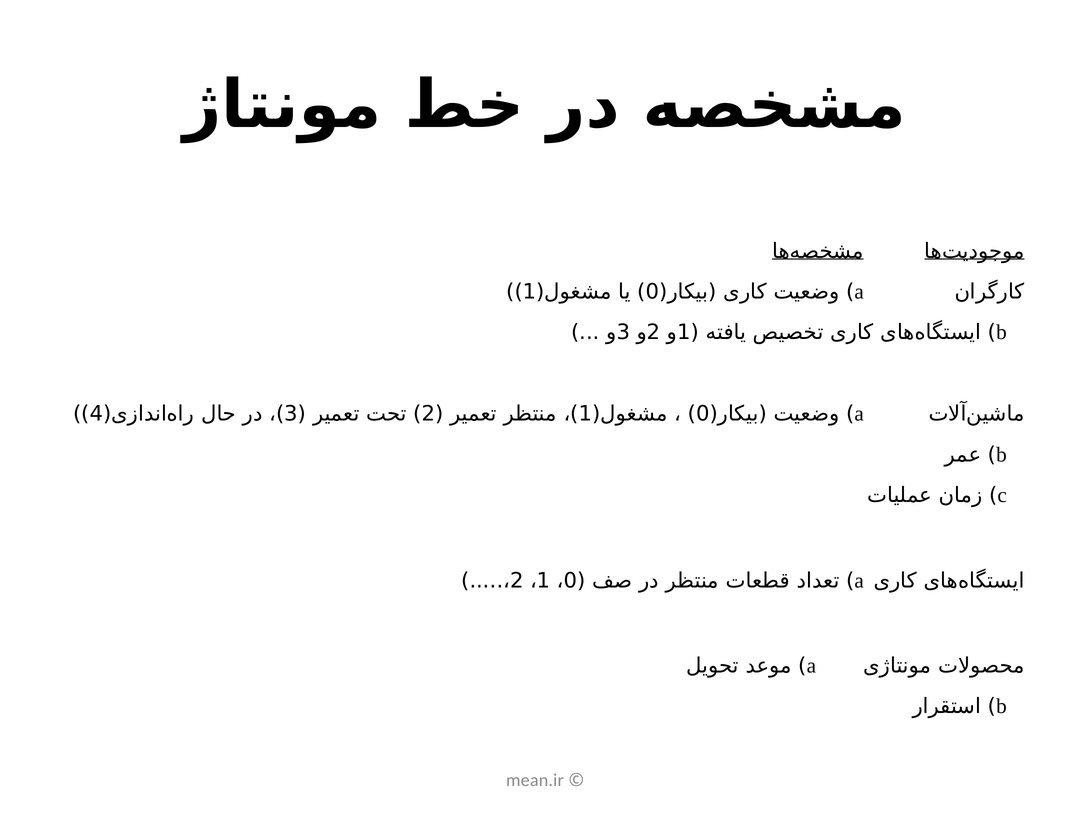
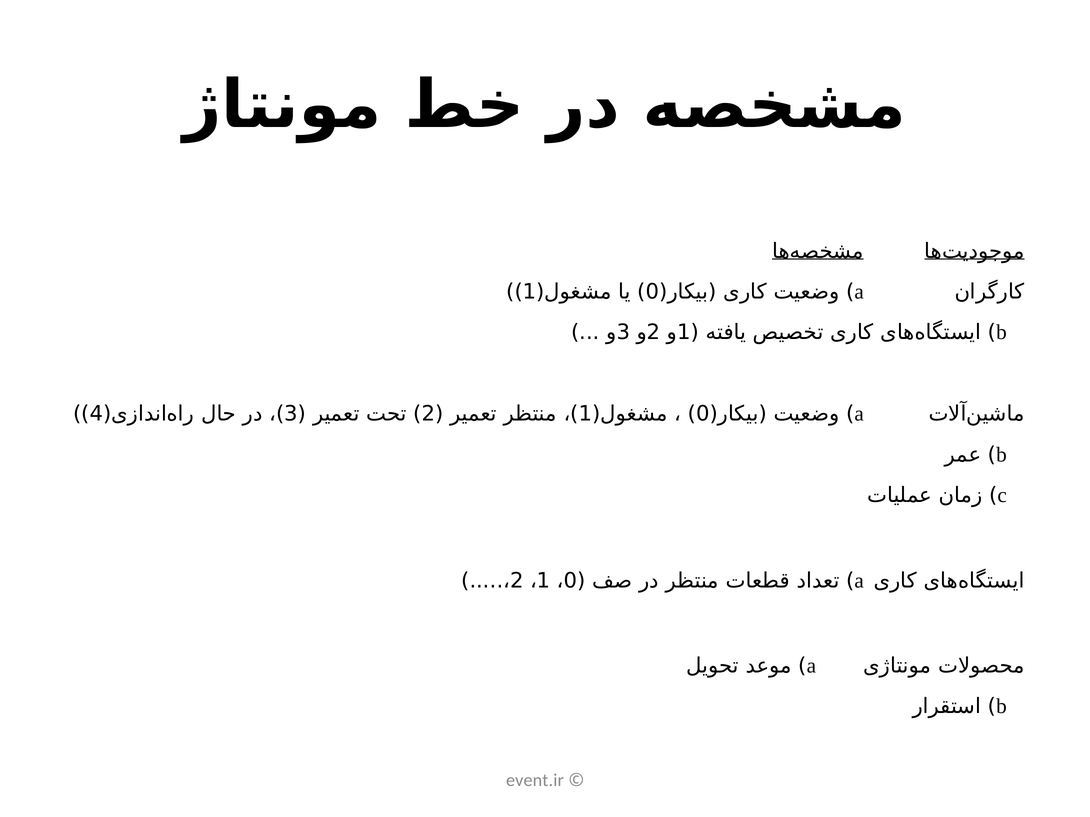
mean.ir: mean.ir -> event.ir (535, 781)
